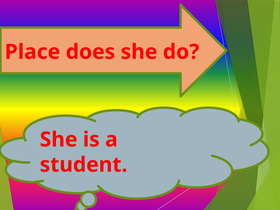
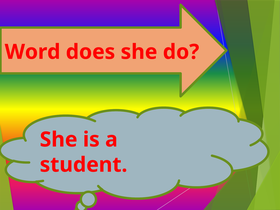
Place: Place -> Word (33, 52)
